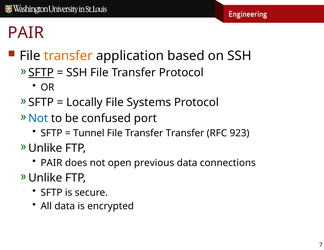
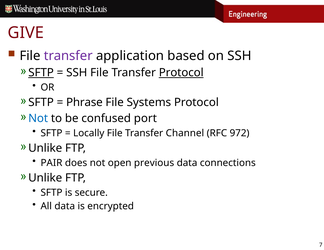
PAIR: PAIR -> GIVE (26, 33)
transfer colour: orange -> purple (68, 56)
Protocol underline: none -> present (181, 73)
Locally: Locally -> Phrase (84, 103)
Tunnel: Tunnel -> Locally (89, 133)
Transfer Transfer: Transfer -> Channel (185, 133)
923: 923 -> 972 (240, 133)
